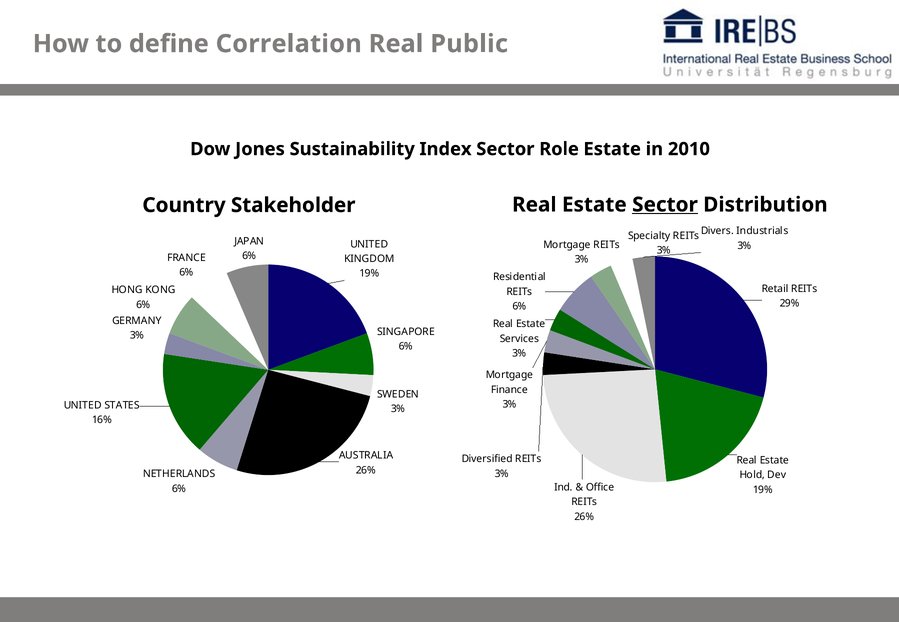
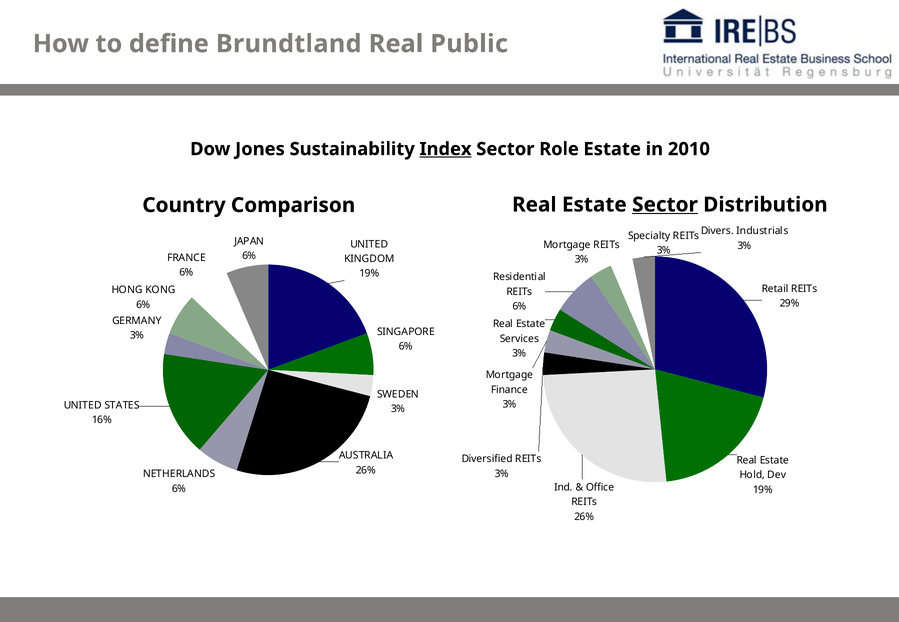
Correlation: Correlation -> Brundtland (289, 44)
Index underline: none -> present (446, 149)
Stakeholder: Stakeholder -> Comparison (293, 205)
